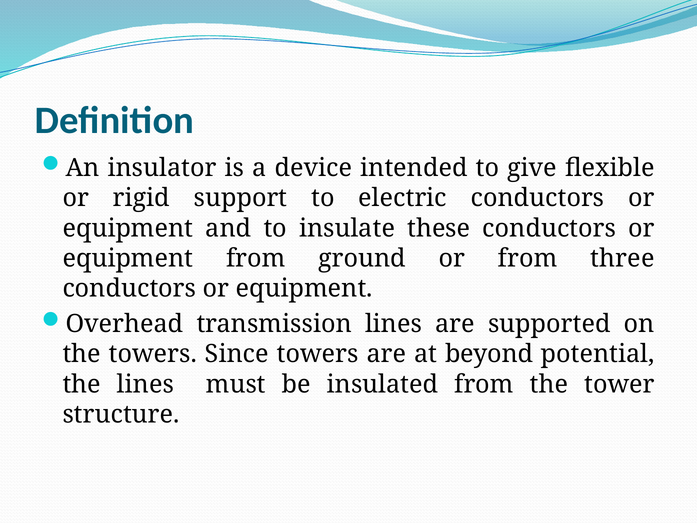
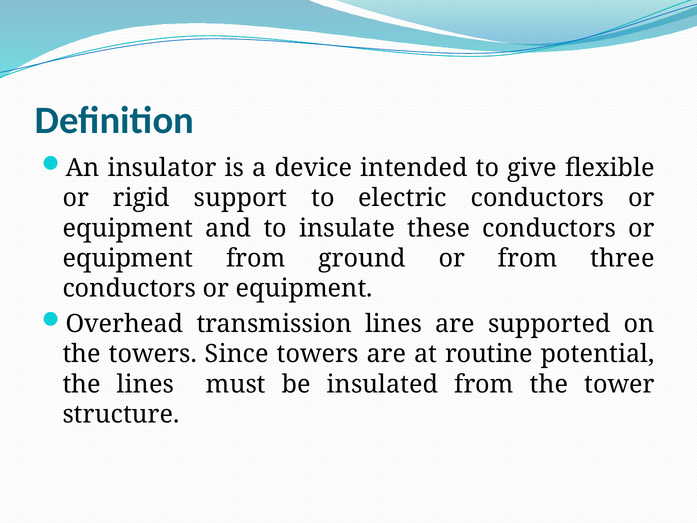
beyond: beyond -> routine (489, 354)
